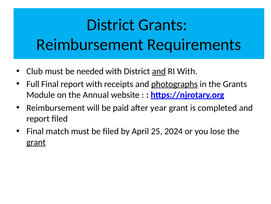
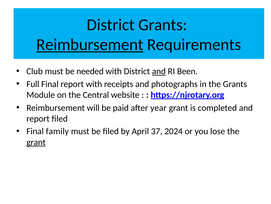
Reimbursement underline: none -> present (90, 45)
RI With: With -> Been (187, 71)
photographs underline: present -> none (174, 84)
Annual: Annual -> Central (96, 95)
match: match -> family (57, 131)
25: 25 -> 37 (157, 131)
